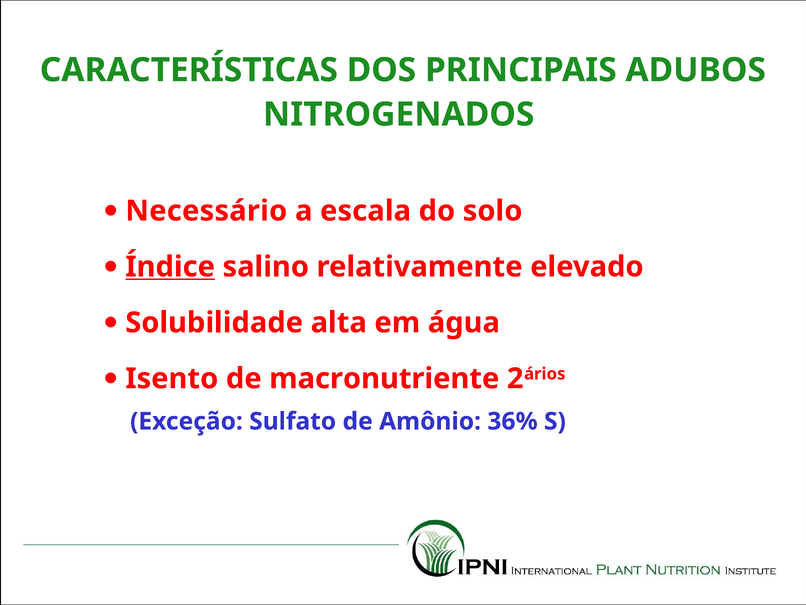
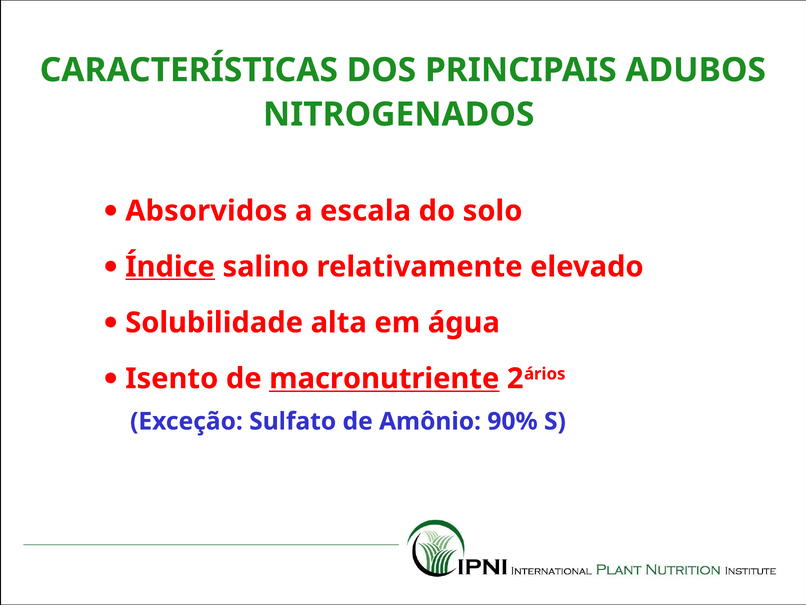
Necessário: Necessário -> Absorvidos (206, 211)
macronutriente underline: none -> present (384, 378)
36%: 36% -> 90% (513, 421)
